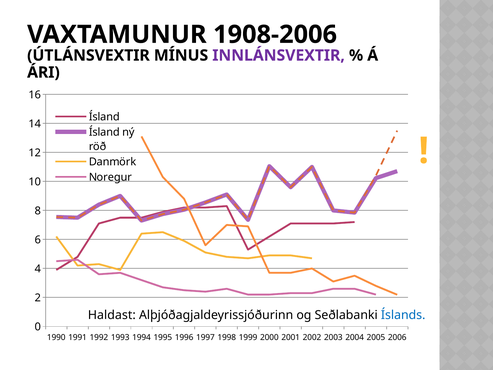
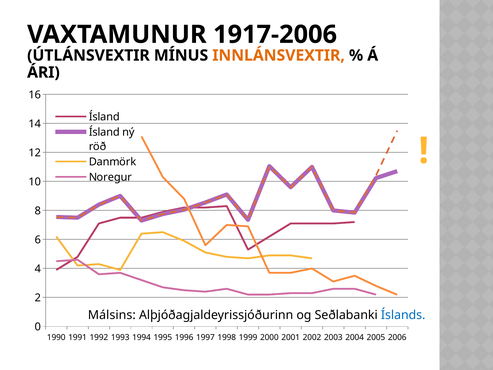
1908-2006: 1908-2006 -> 1917-2006 (275, 34)
INNLÁNSVEXTIR colour: purple -> orange (279, 55)
Haldast: Haldast -> Málsins (112, 315)
